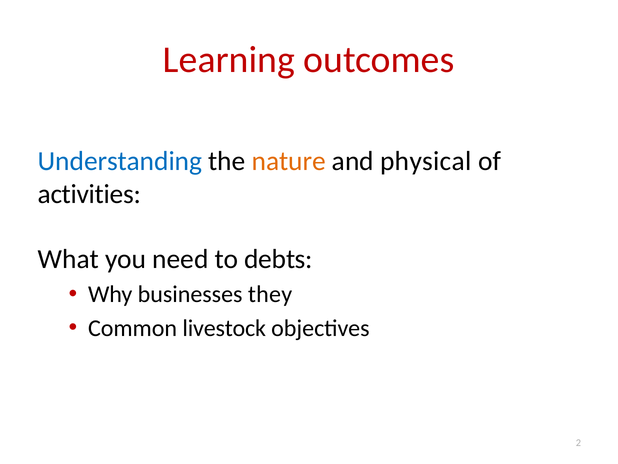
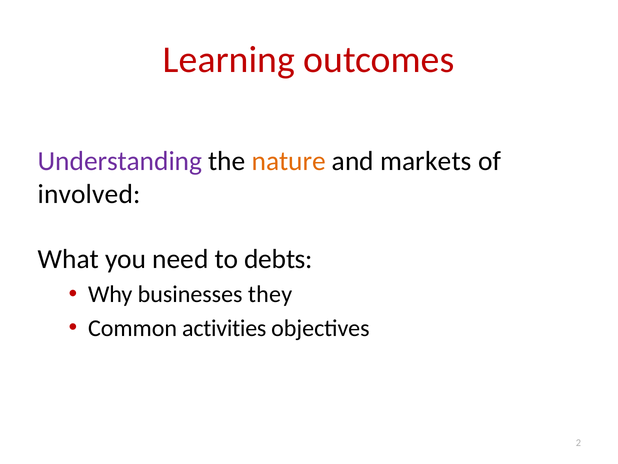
Understanding colour: blue -> purple (120, 161)
physical: physical -> markets (426, 161)
activities: activities -> involved (89, 194)
livestock: livestock -> activities (224, 328)
